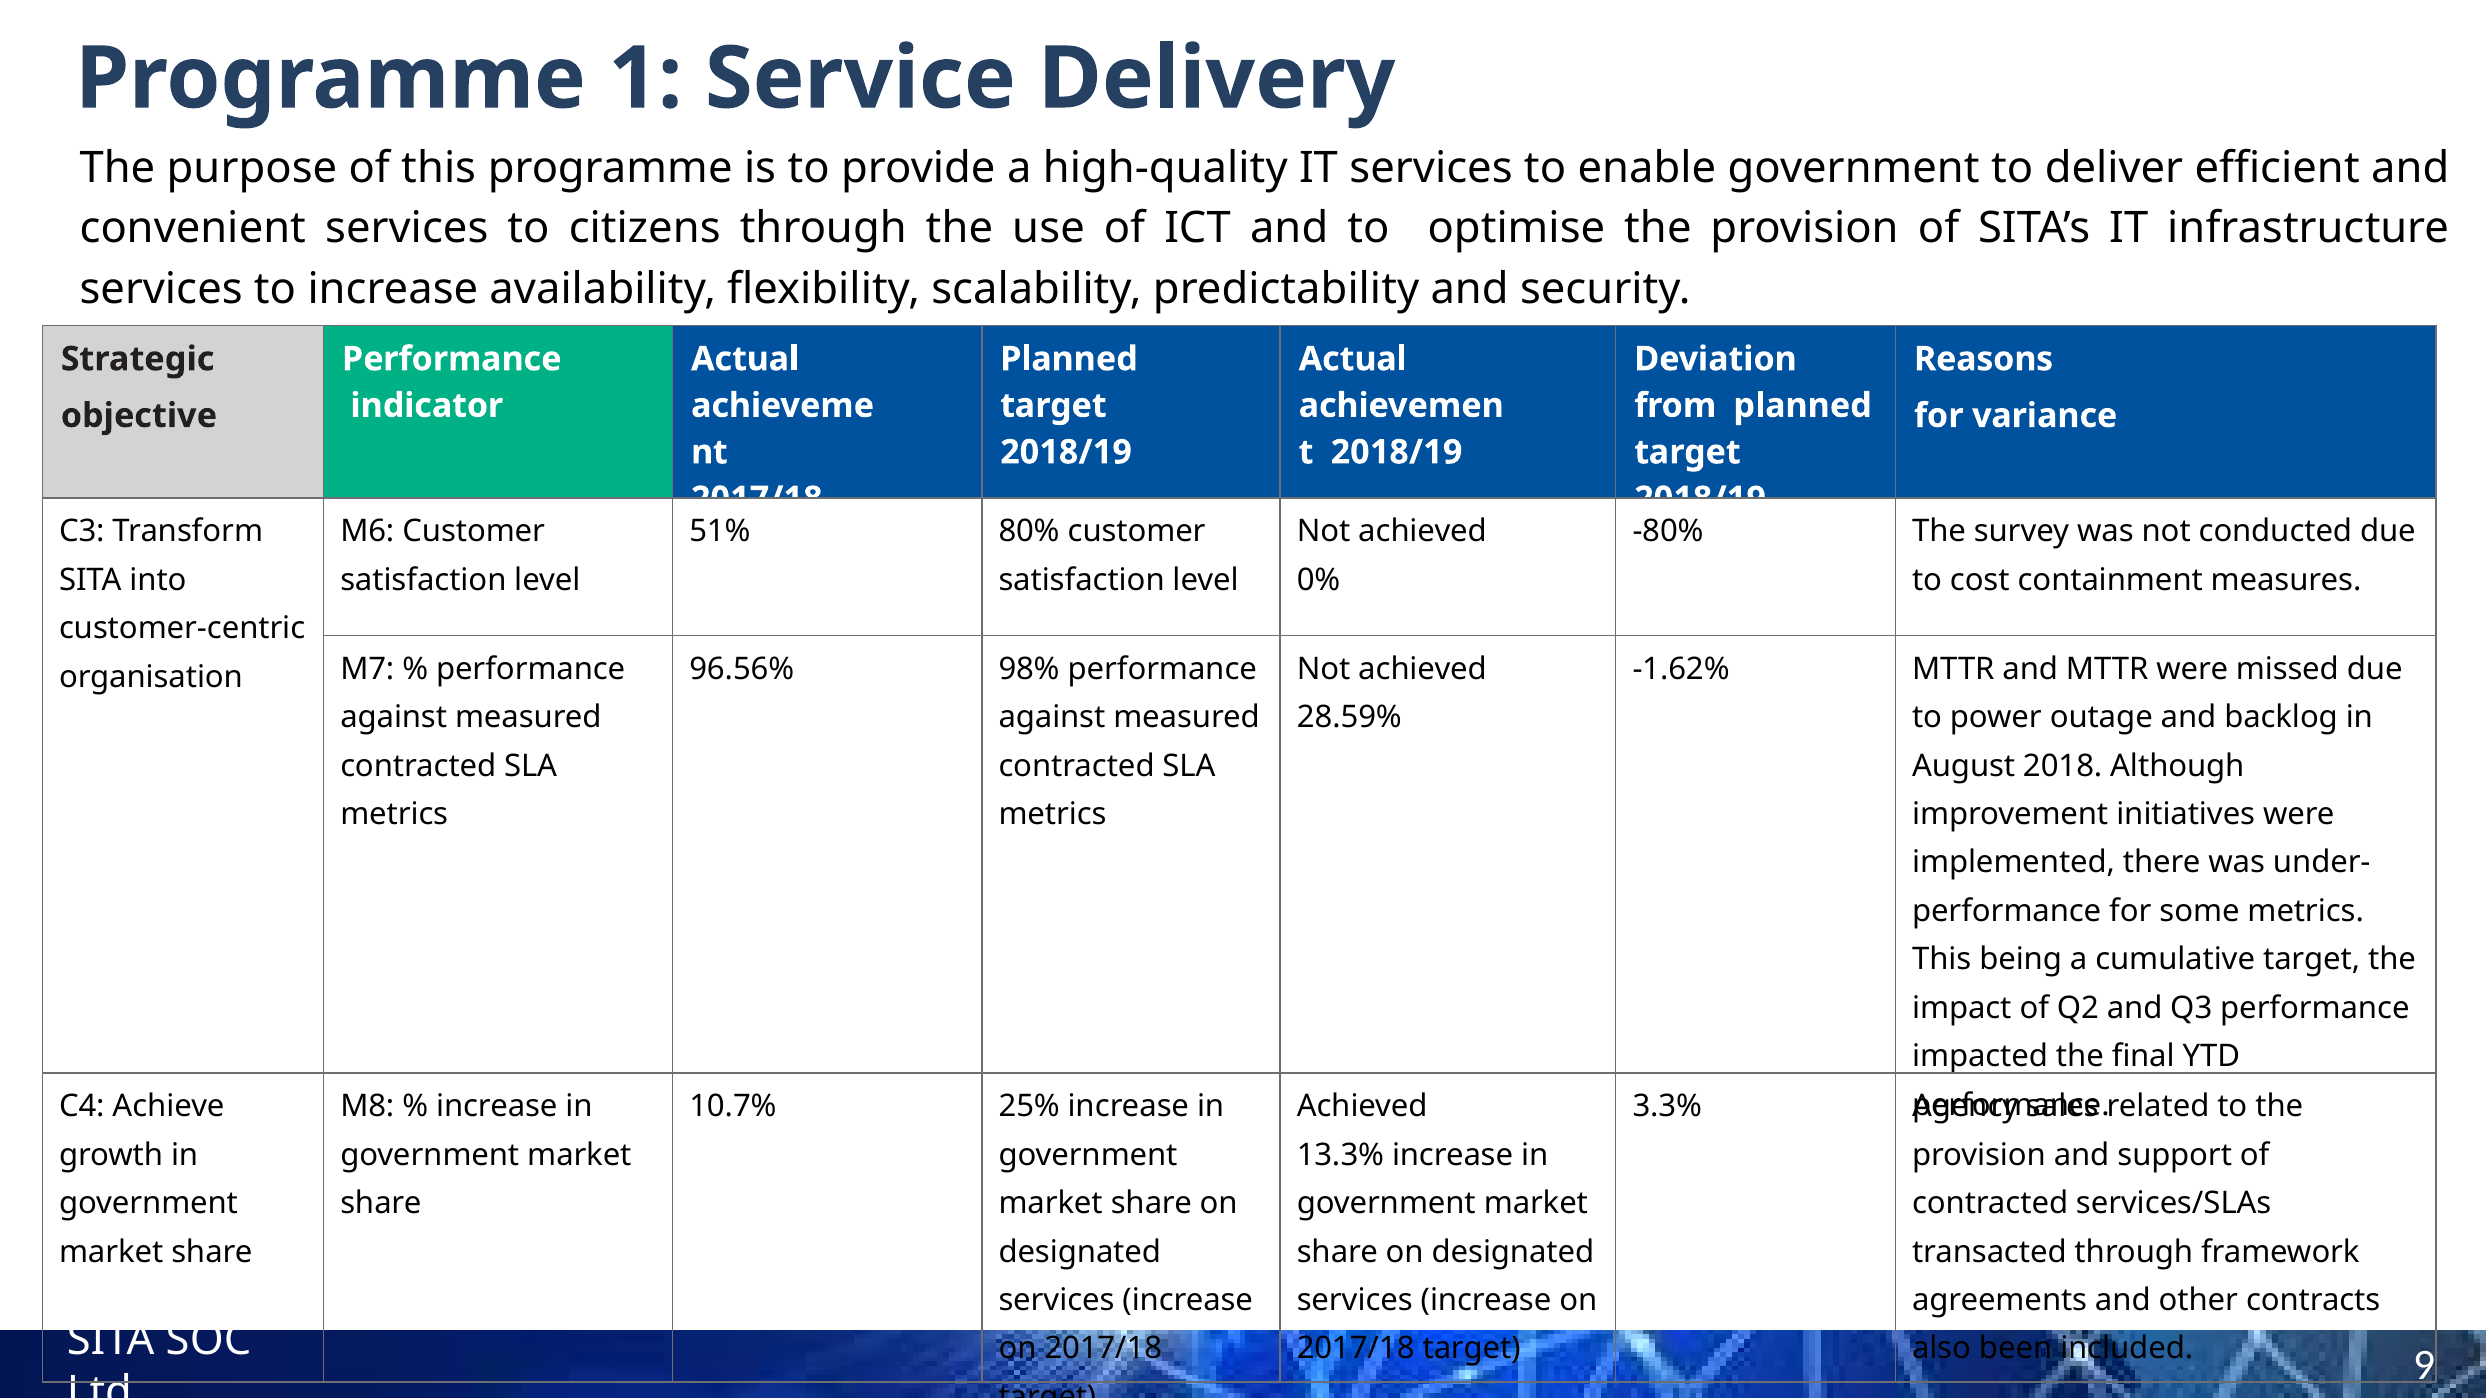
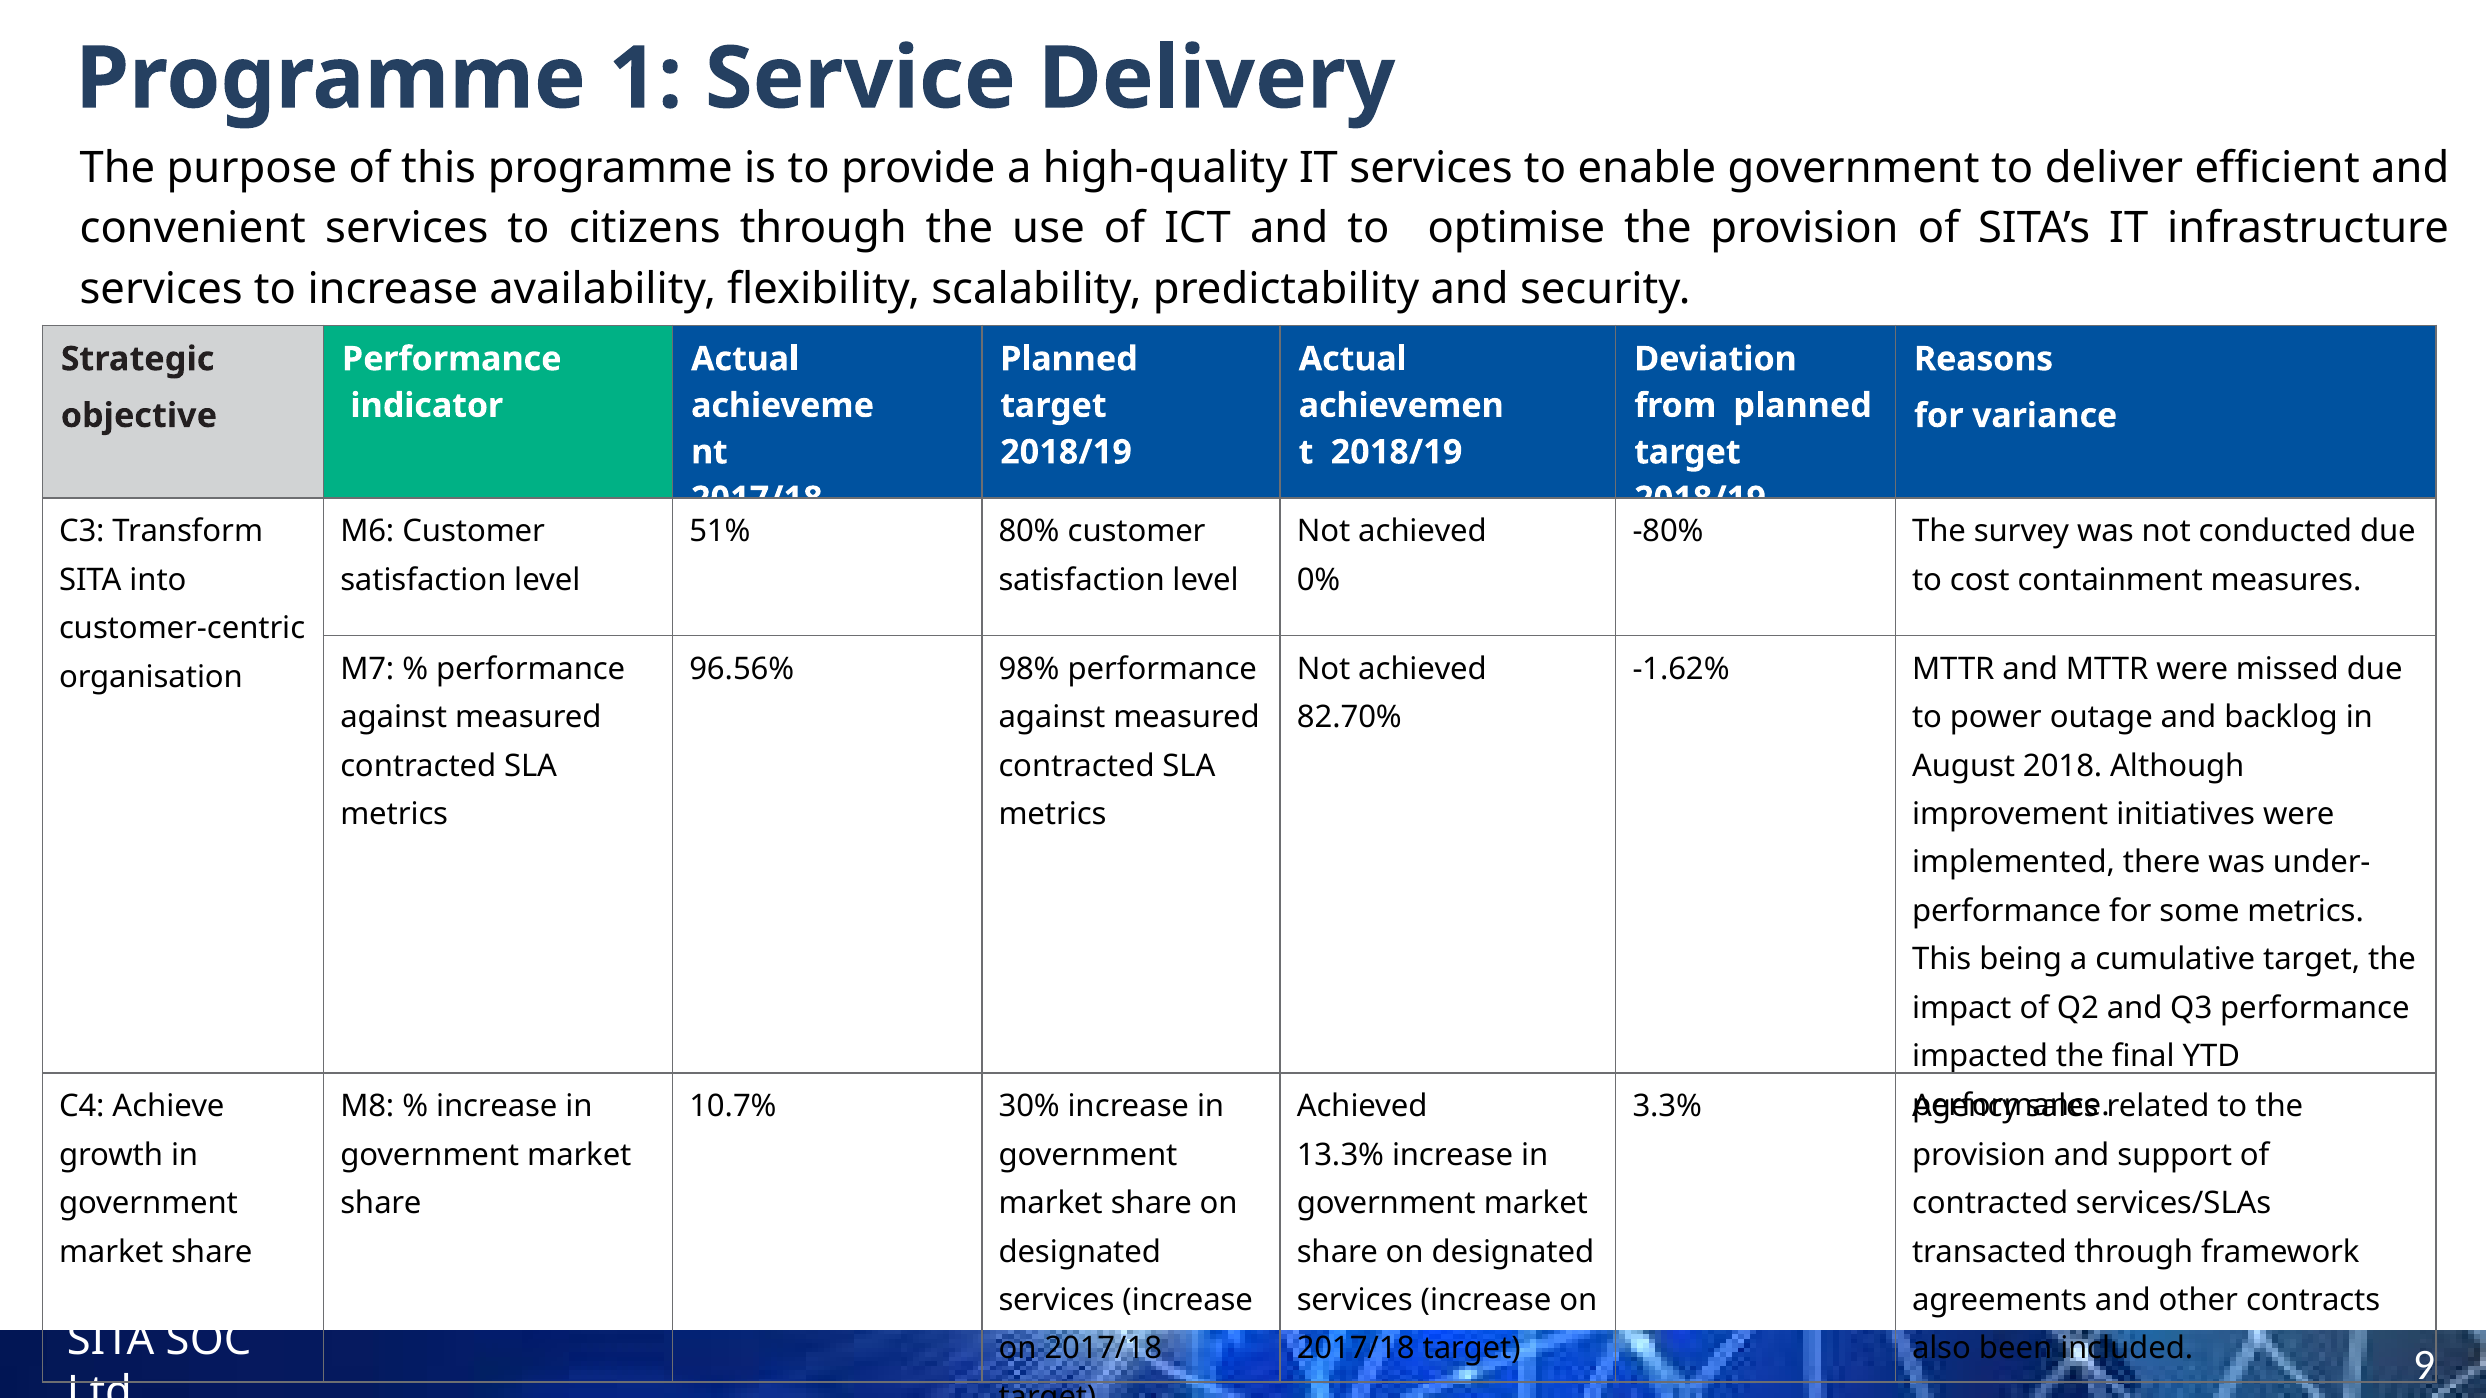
28.59%: 28.59% -> 82.70% (1349, 718)
25%: 25% -> 30% (1029, 1107)
